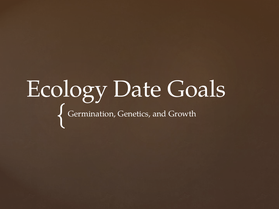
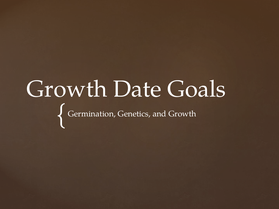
Ecology: Ecology -> Growth (67, 89)
